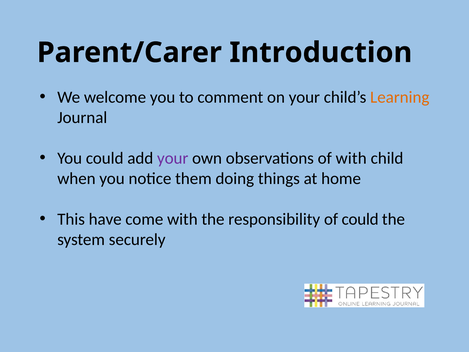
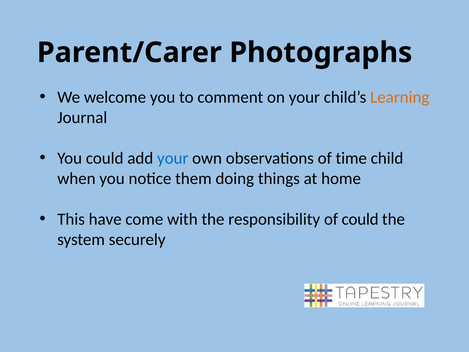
Introduction: Introduction -> Photographs (321, 53)
your colour: purple -> blue (173, 158)
of with: with -> time (351, 158)
